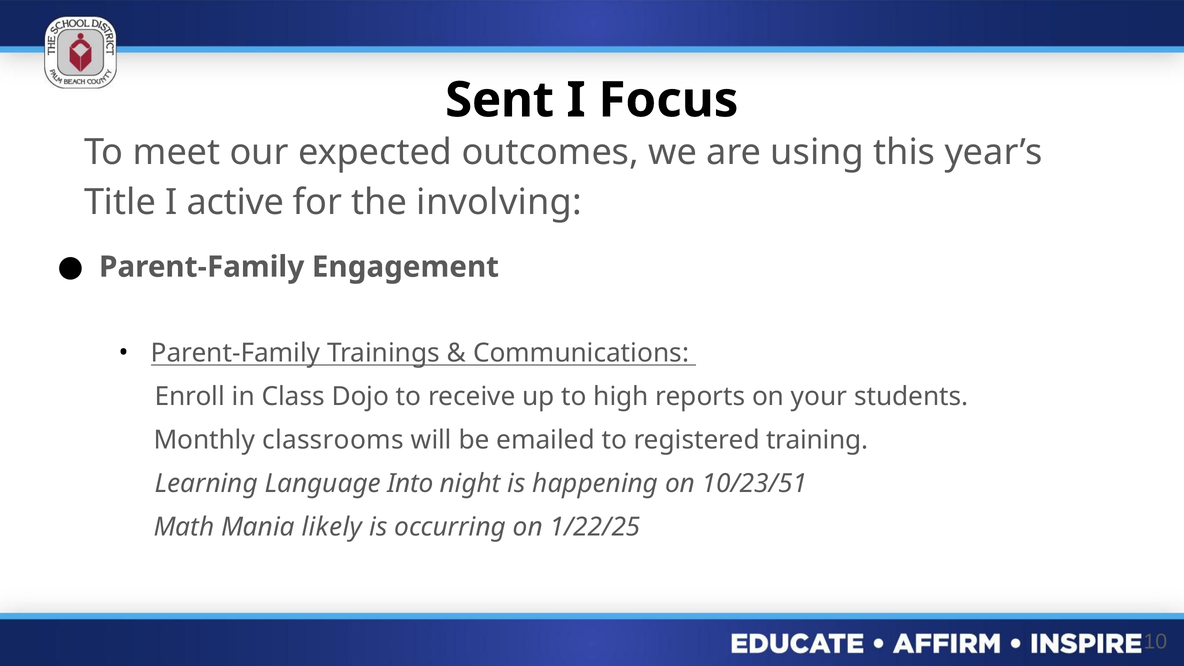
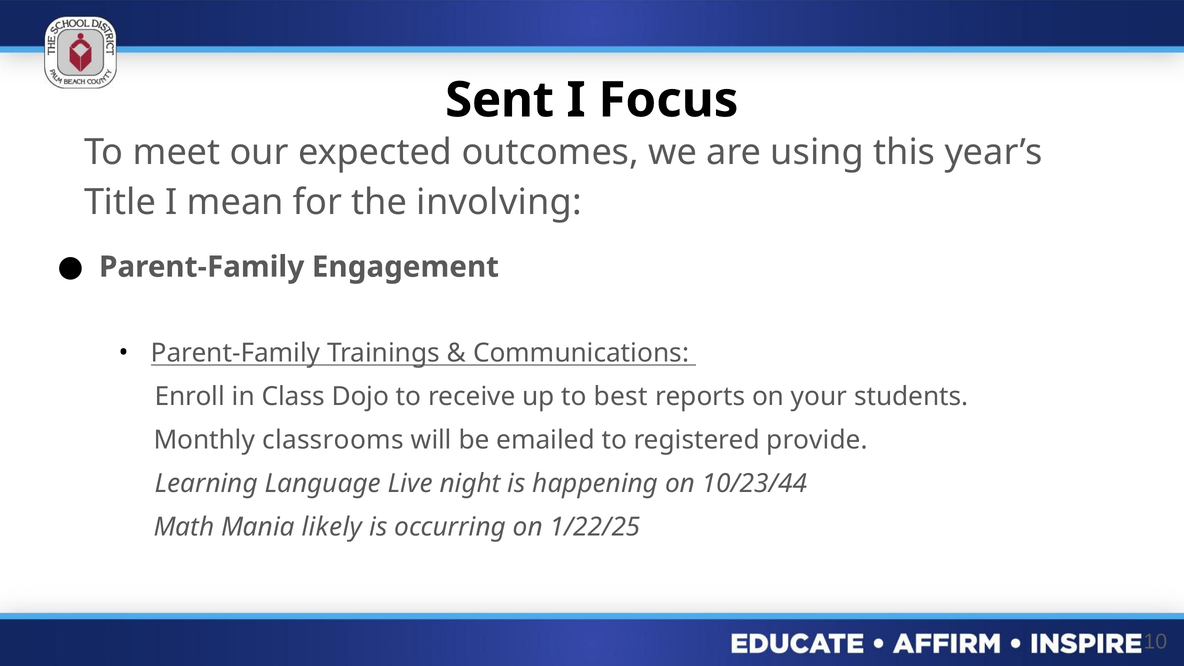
active: active -> mean (235, 202)
high: high -> best (621, 397)
training: training -> provide (817, 440)
Into: Into -> Live (410, 484)
10/23/51: 10/23/51 -> 10/23/44 (754, 484)
